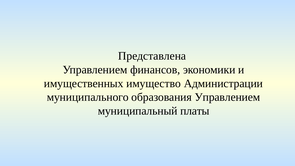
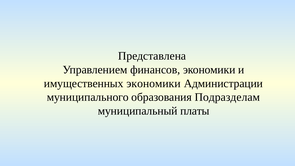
имущественных имущество: имущество -> экономики (154, 83)
образования Управлением: Управлением -> Подразделам (227, 97)
